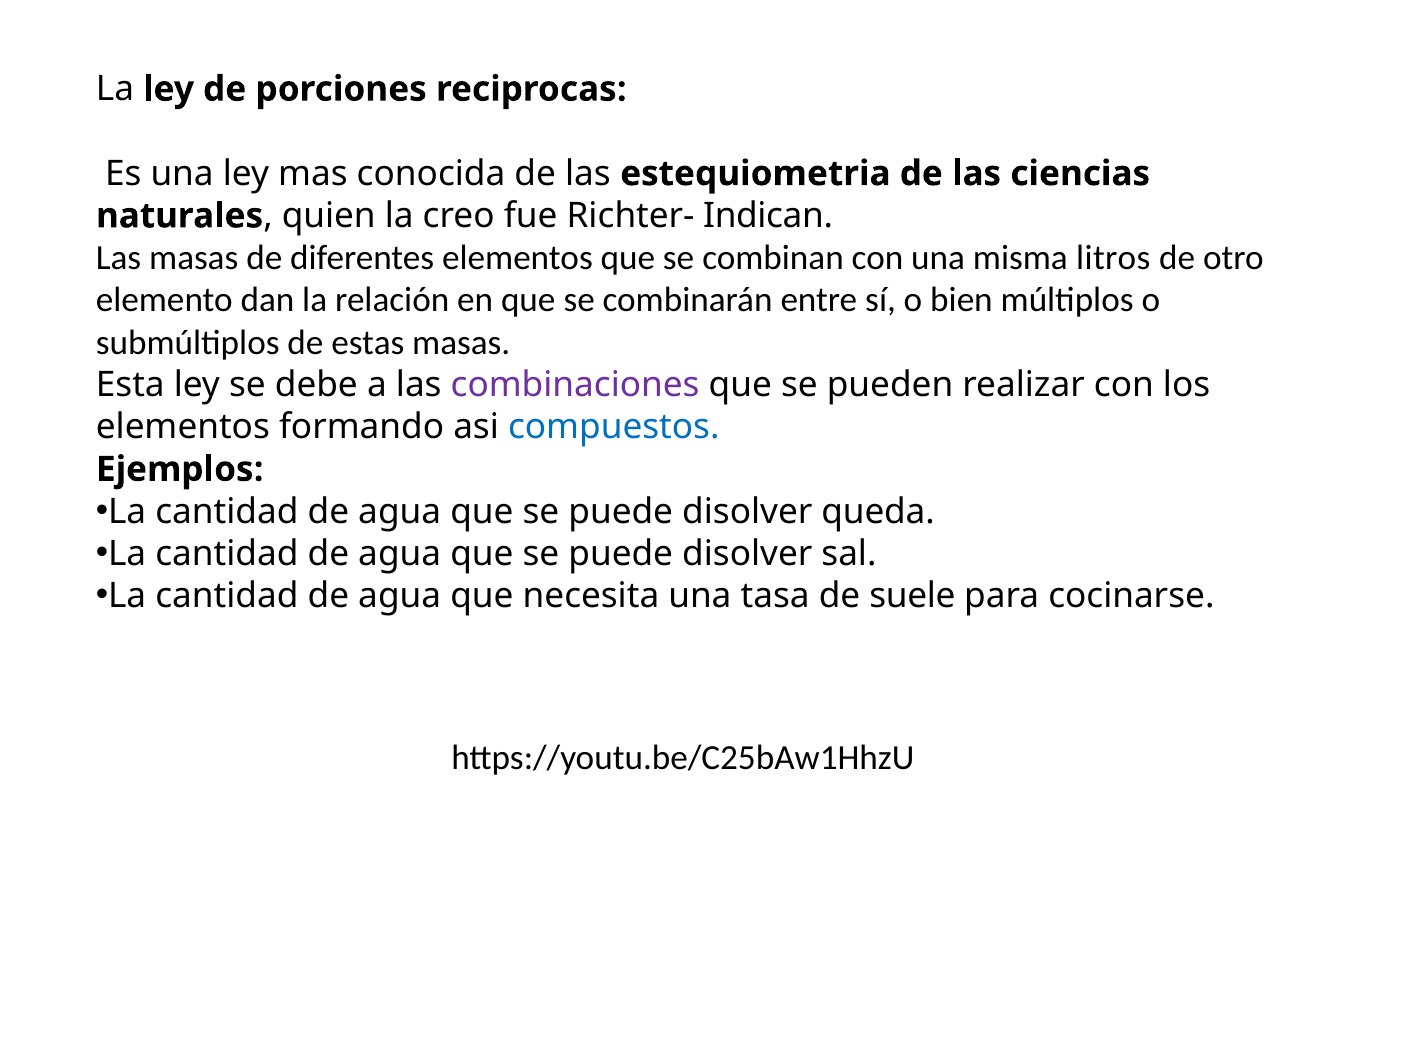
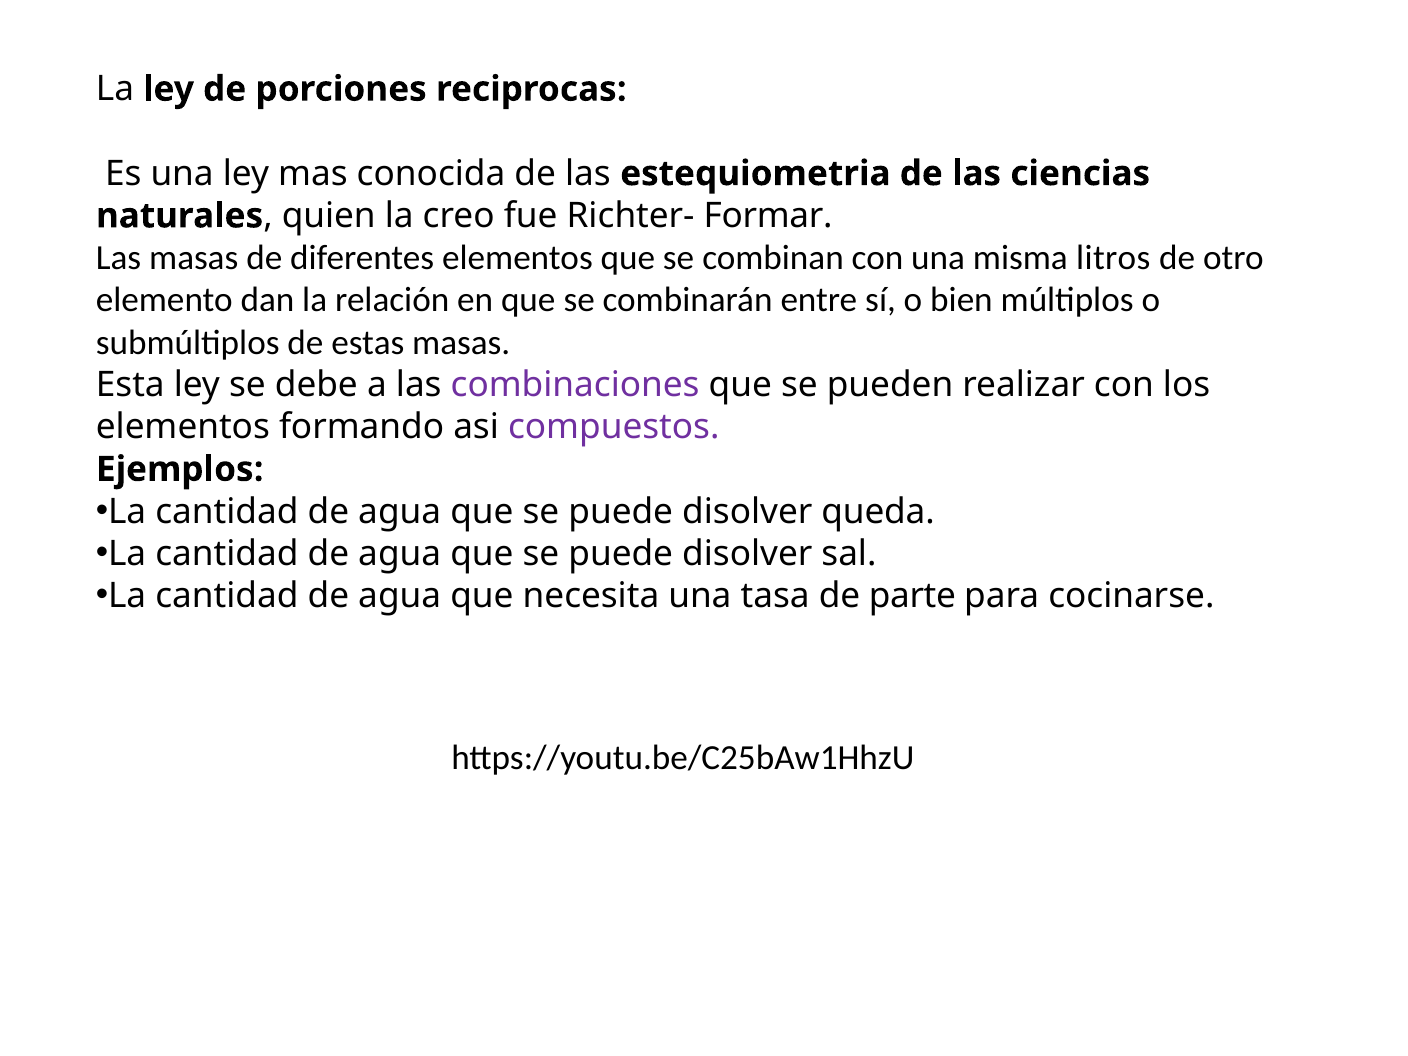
Indican: Indican -> Formar (768, 216)
compuestos colour: blue -> purple (614, 427)
suele: suele -> parte (912, 596)
